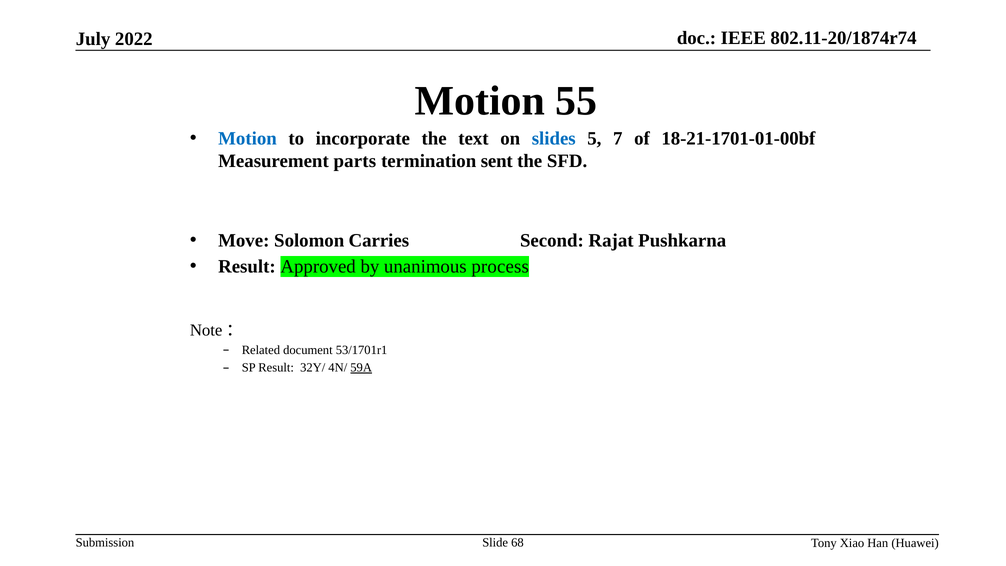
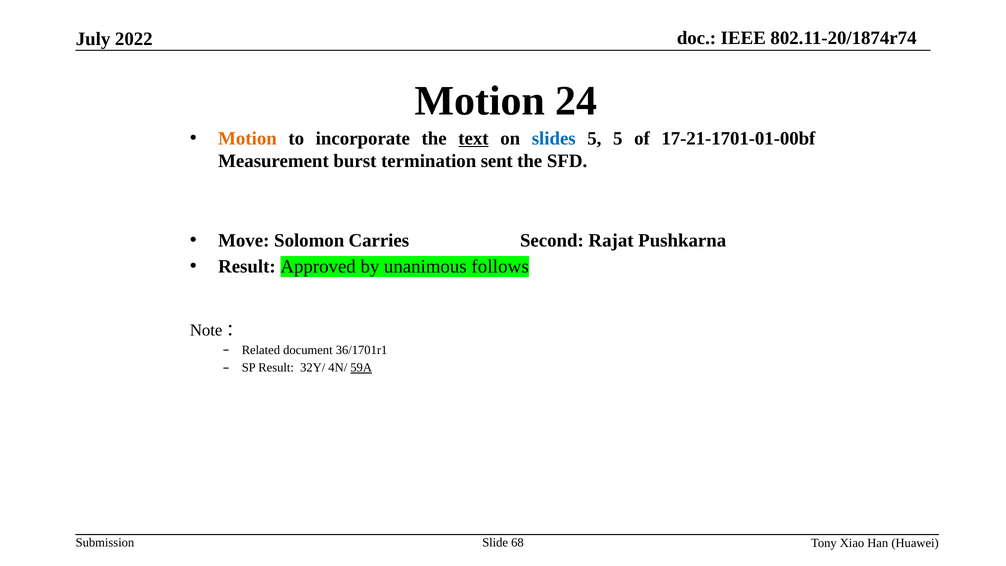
55: 55 -> 24 (576, 101)
Motion colour: blue -> orange (248, 138)
text underline: none -> present (473, 138)
5 7: 7 -> 5 (618, 138)
18-21-1701-01-00bf: 18-21-1701-01-00bf -> 17-21-1701-01-00bf (738, 138)
parts: parts -> burst (355, 161)
process: process -> follows (500, 267)
53/1701r1: 53/1701r1 -> 36/1701r1 (362, 350)
